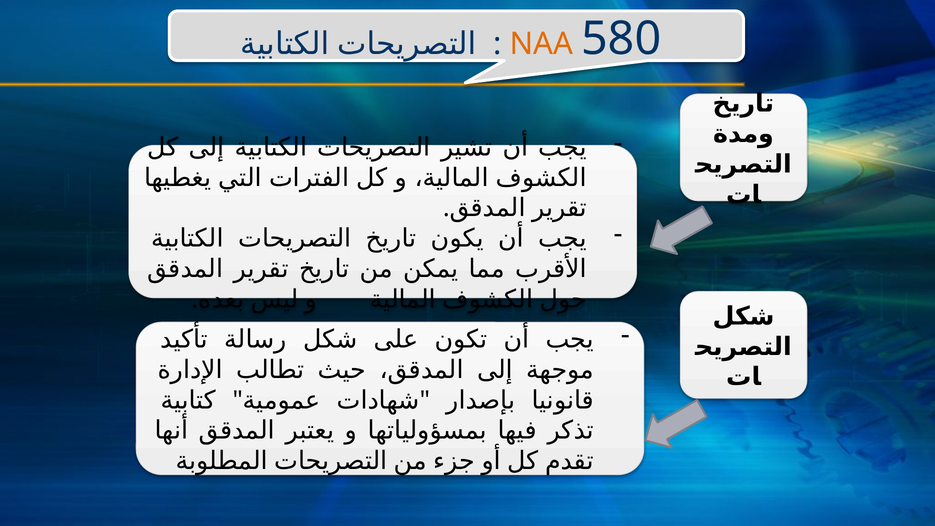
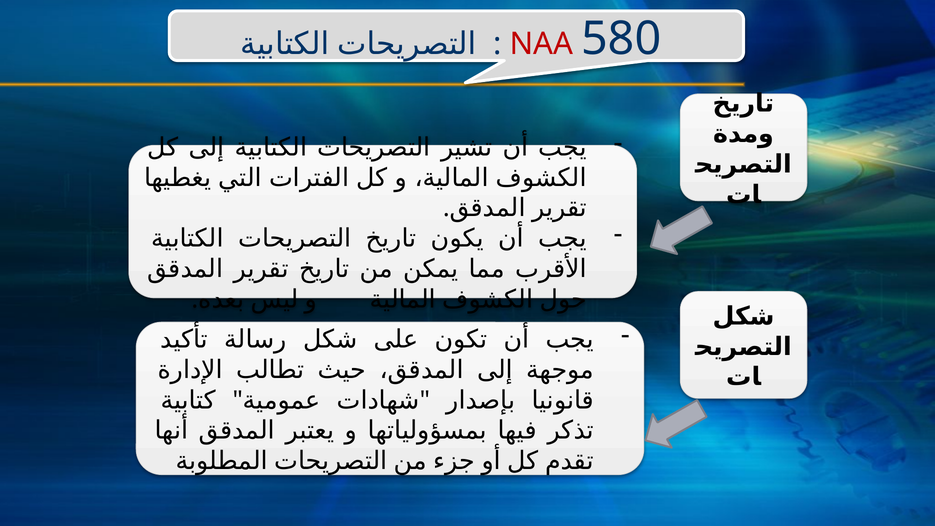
NAA colour: orange -> red (541, 44)
